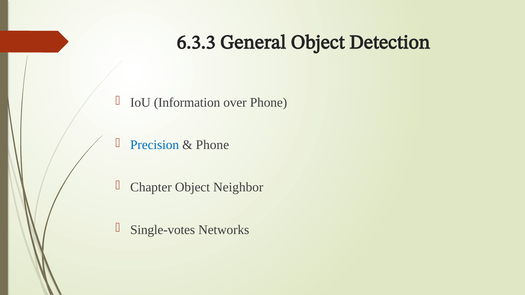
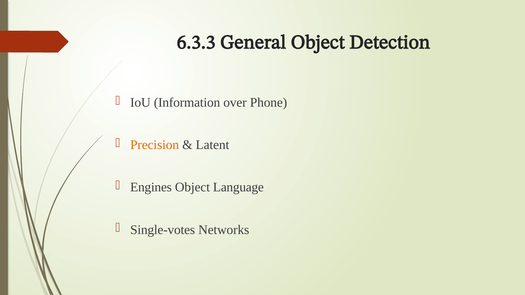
Precision colour: blue -> orange (155, 145)
Phone: Phone -> Latent (212, 145)
Chapter: Chapter -> Engines (151, 188)
Neighbor: Neighbor -> Language (238, 188)
